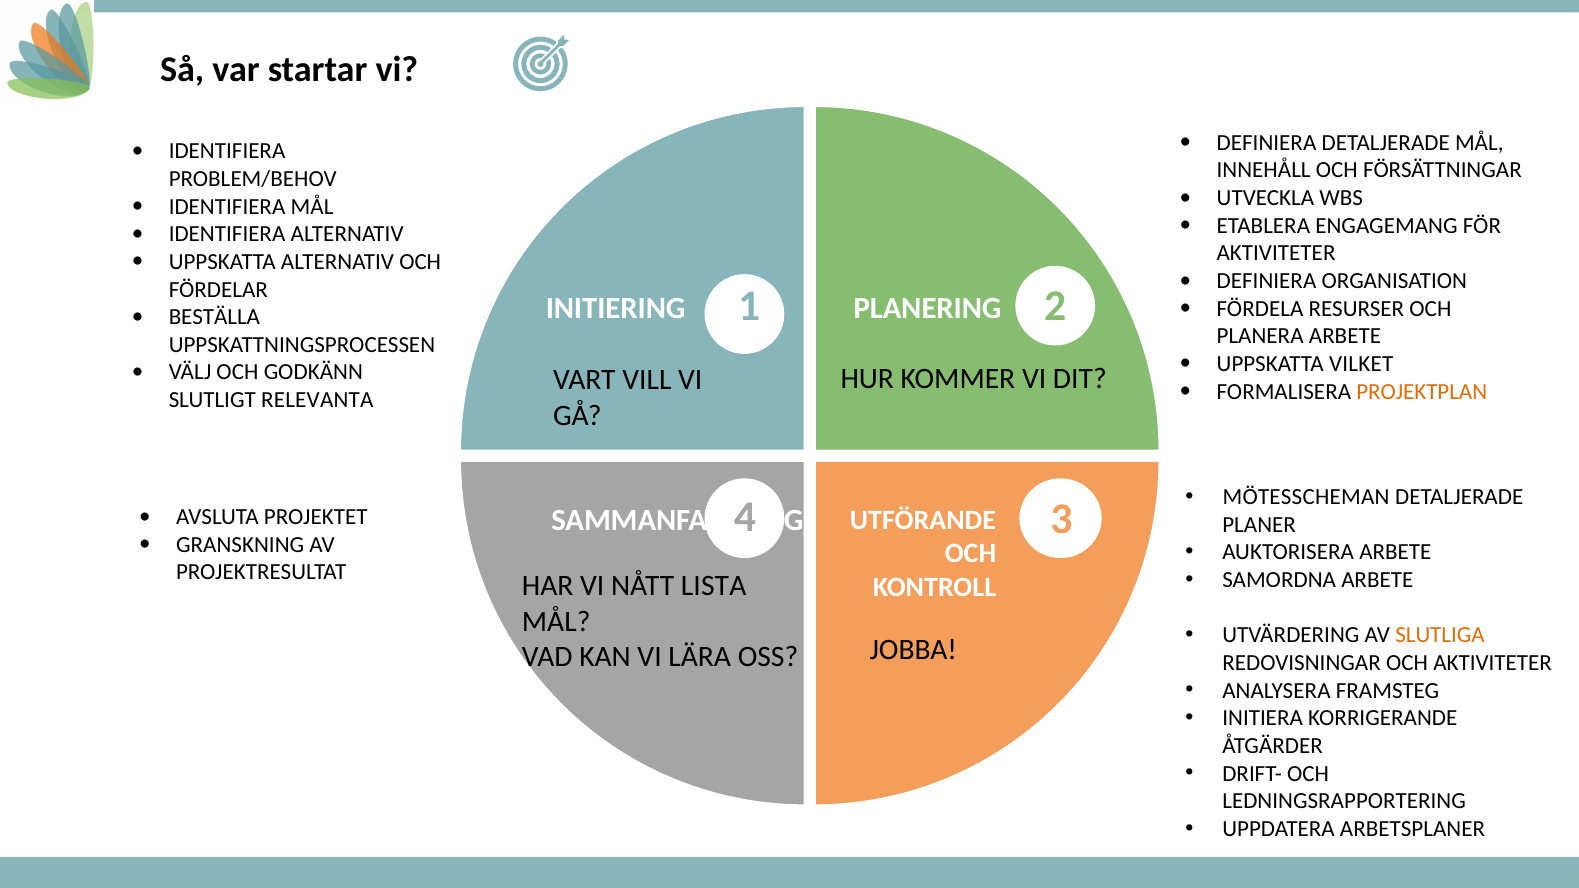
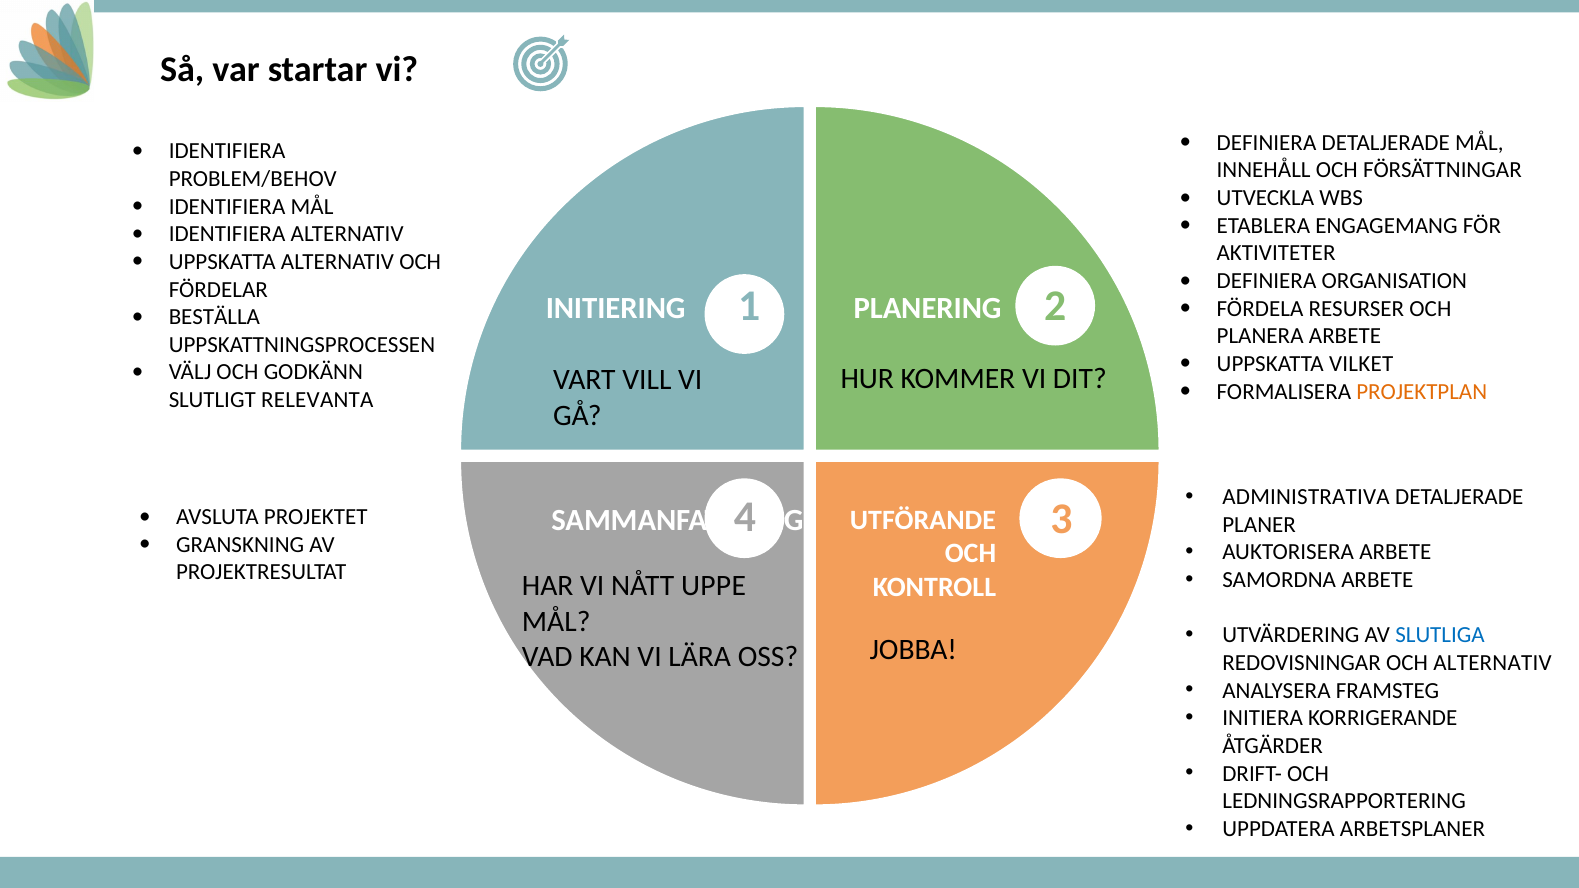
MÖTESSCHEMAN: MÖTESSCHEMAN -> ADMINISTRATIVA (1306, 497)
LISTA: LISTA -> UPPE (714, 586)
SLUTLIGA colour: orange -> blue (1440, 635)
OCH AKTIVITETER: AKTIVITETER -> ALTERNATIV (1492, 663)
